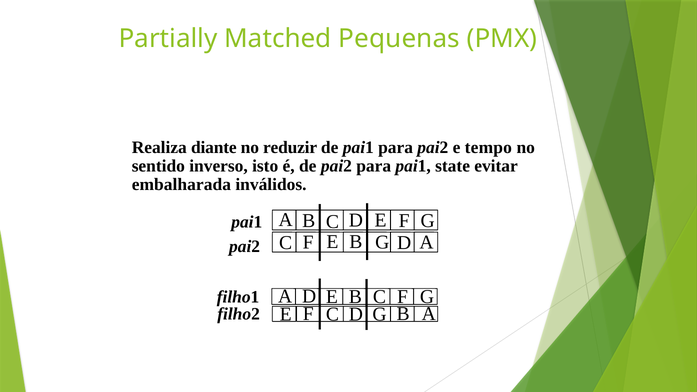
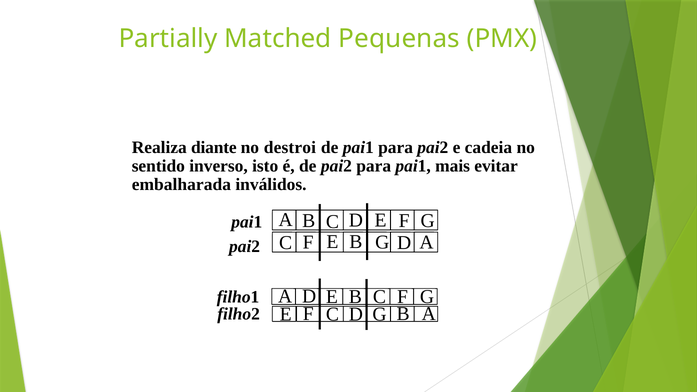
reduzir: reduzir -> destroi (290, 148)
tempo: tempo -> cadeia (488, 148)
state: state -> mais (453, 166)
